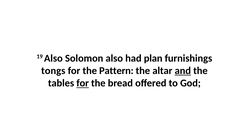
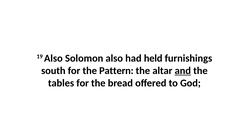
plan: plan -> held (153, 58)
tongs: tongs -> south (53, 71)
for underline: present -> none (83, 83)
